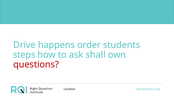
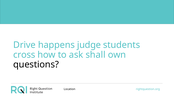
order: order -> judge (89, 45)
steps: steps -> cross (24, 55)
questions colour: red -> black (36, 64)
